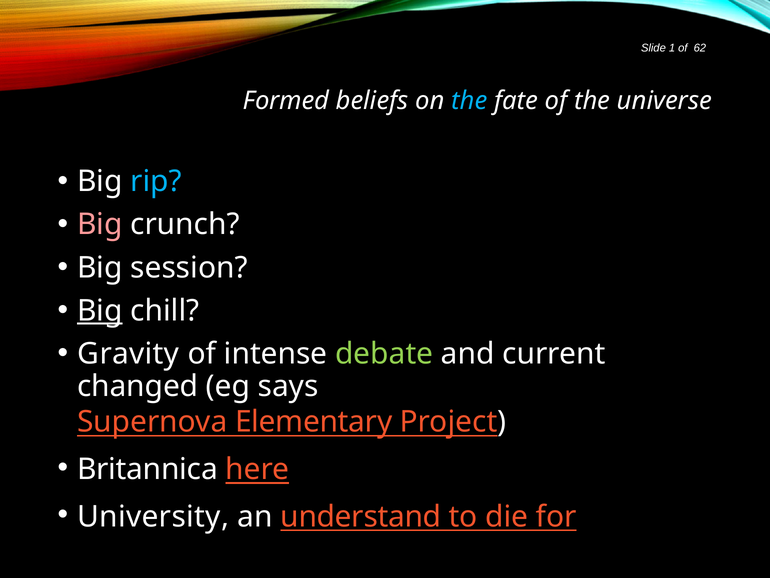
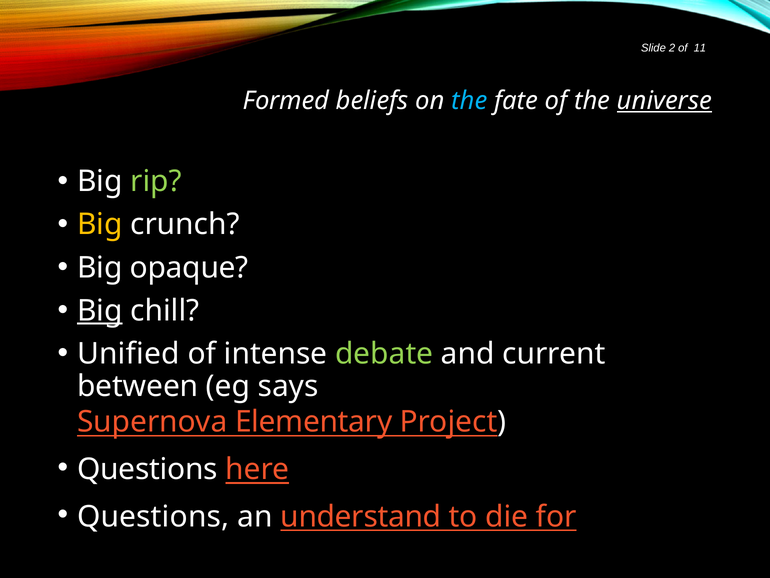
1: 1 -> 2 (672, 48)
62: 62 -> 11 (700, 48)
universe underline: none -> present (664, 101)
rip colour: light blue -> light green (156, 181)
Big colour: pink -> yellow (100, 224)
session: session -> opaque (189, 267)
Gravity: Gravity -> Unified (128, 353)
changed: changed -> between (138, 386)
Britannica: Britannica -> Questions (147, 469)
University: University -> Questions (153, 516)
